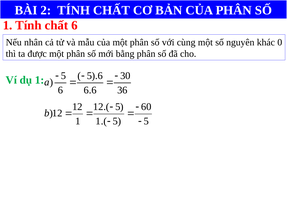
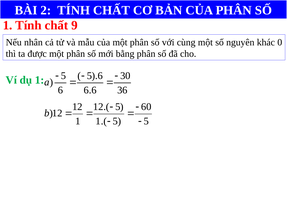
chất 6: 6 -> 9 (75, 25)
